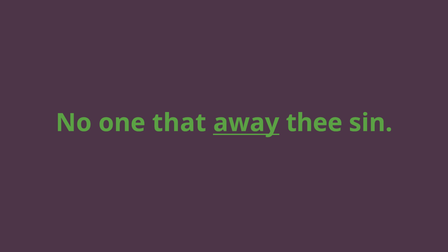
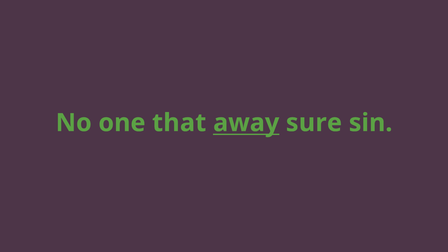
thee: thee -> sure (314, 123)
